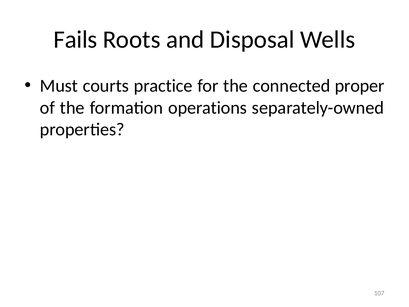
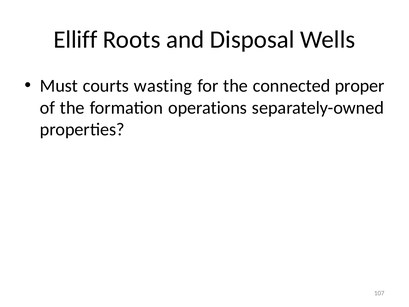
Fails: Fails -> Elliff (75, 40)
practice: practice -> wasting (163, 86)
